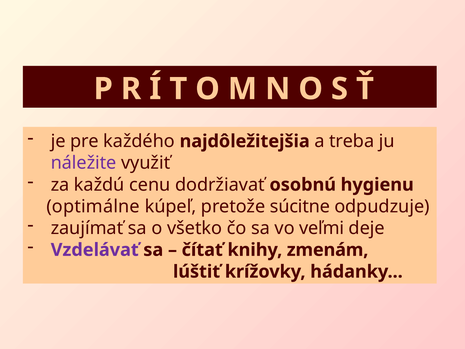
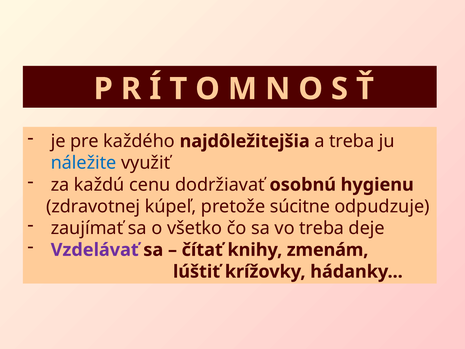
náležite colour: purple -> blue (84, 163)
optimálne: optimálne -> zdravotnej (93, 206)
vo veľmi: veľmi -> treba (322, 228)
